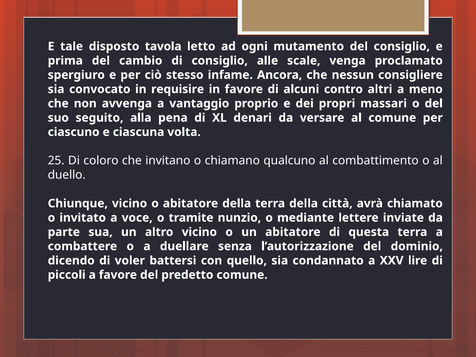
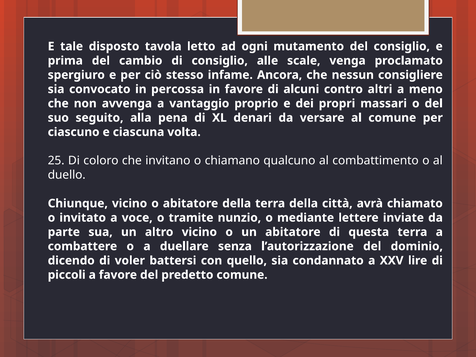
requisire: requisire -> percossa (178, 89)
